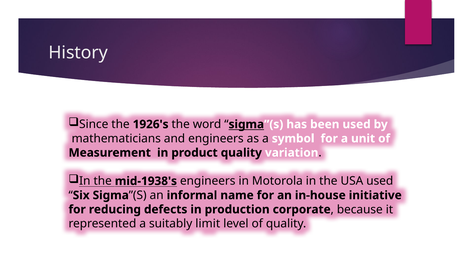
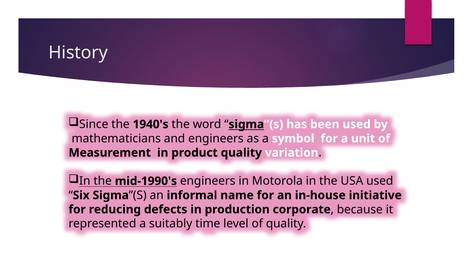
1926's: 1926's -> 1940's (151, 124)
mid-1938's: mid-1938's -> mid-1990's (146, 181)
limit: limit -> time (208, 224)
